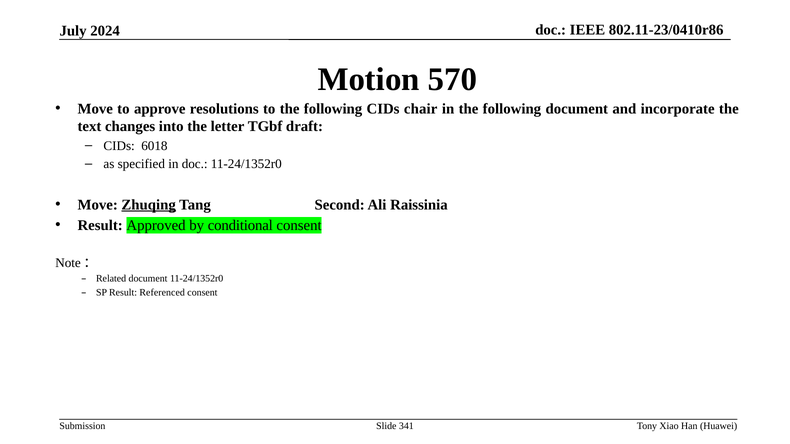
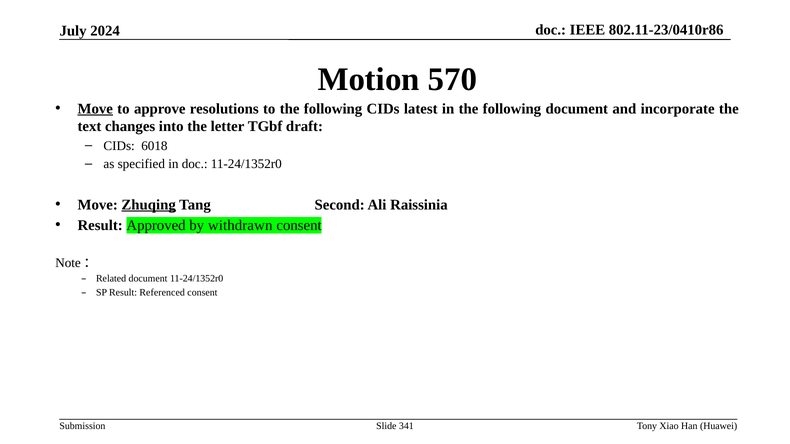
Move underline: none -> present (95, 109)
chair: chair -> latest (421, 109)
conditional: conditional -> withdrawn (240, 226)
